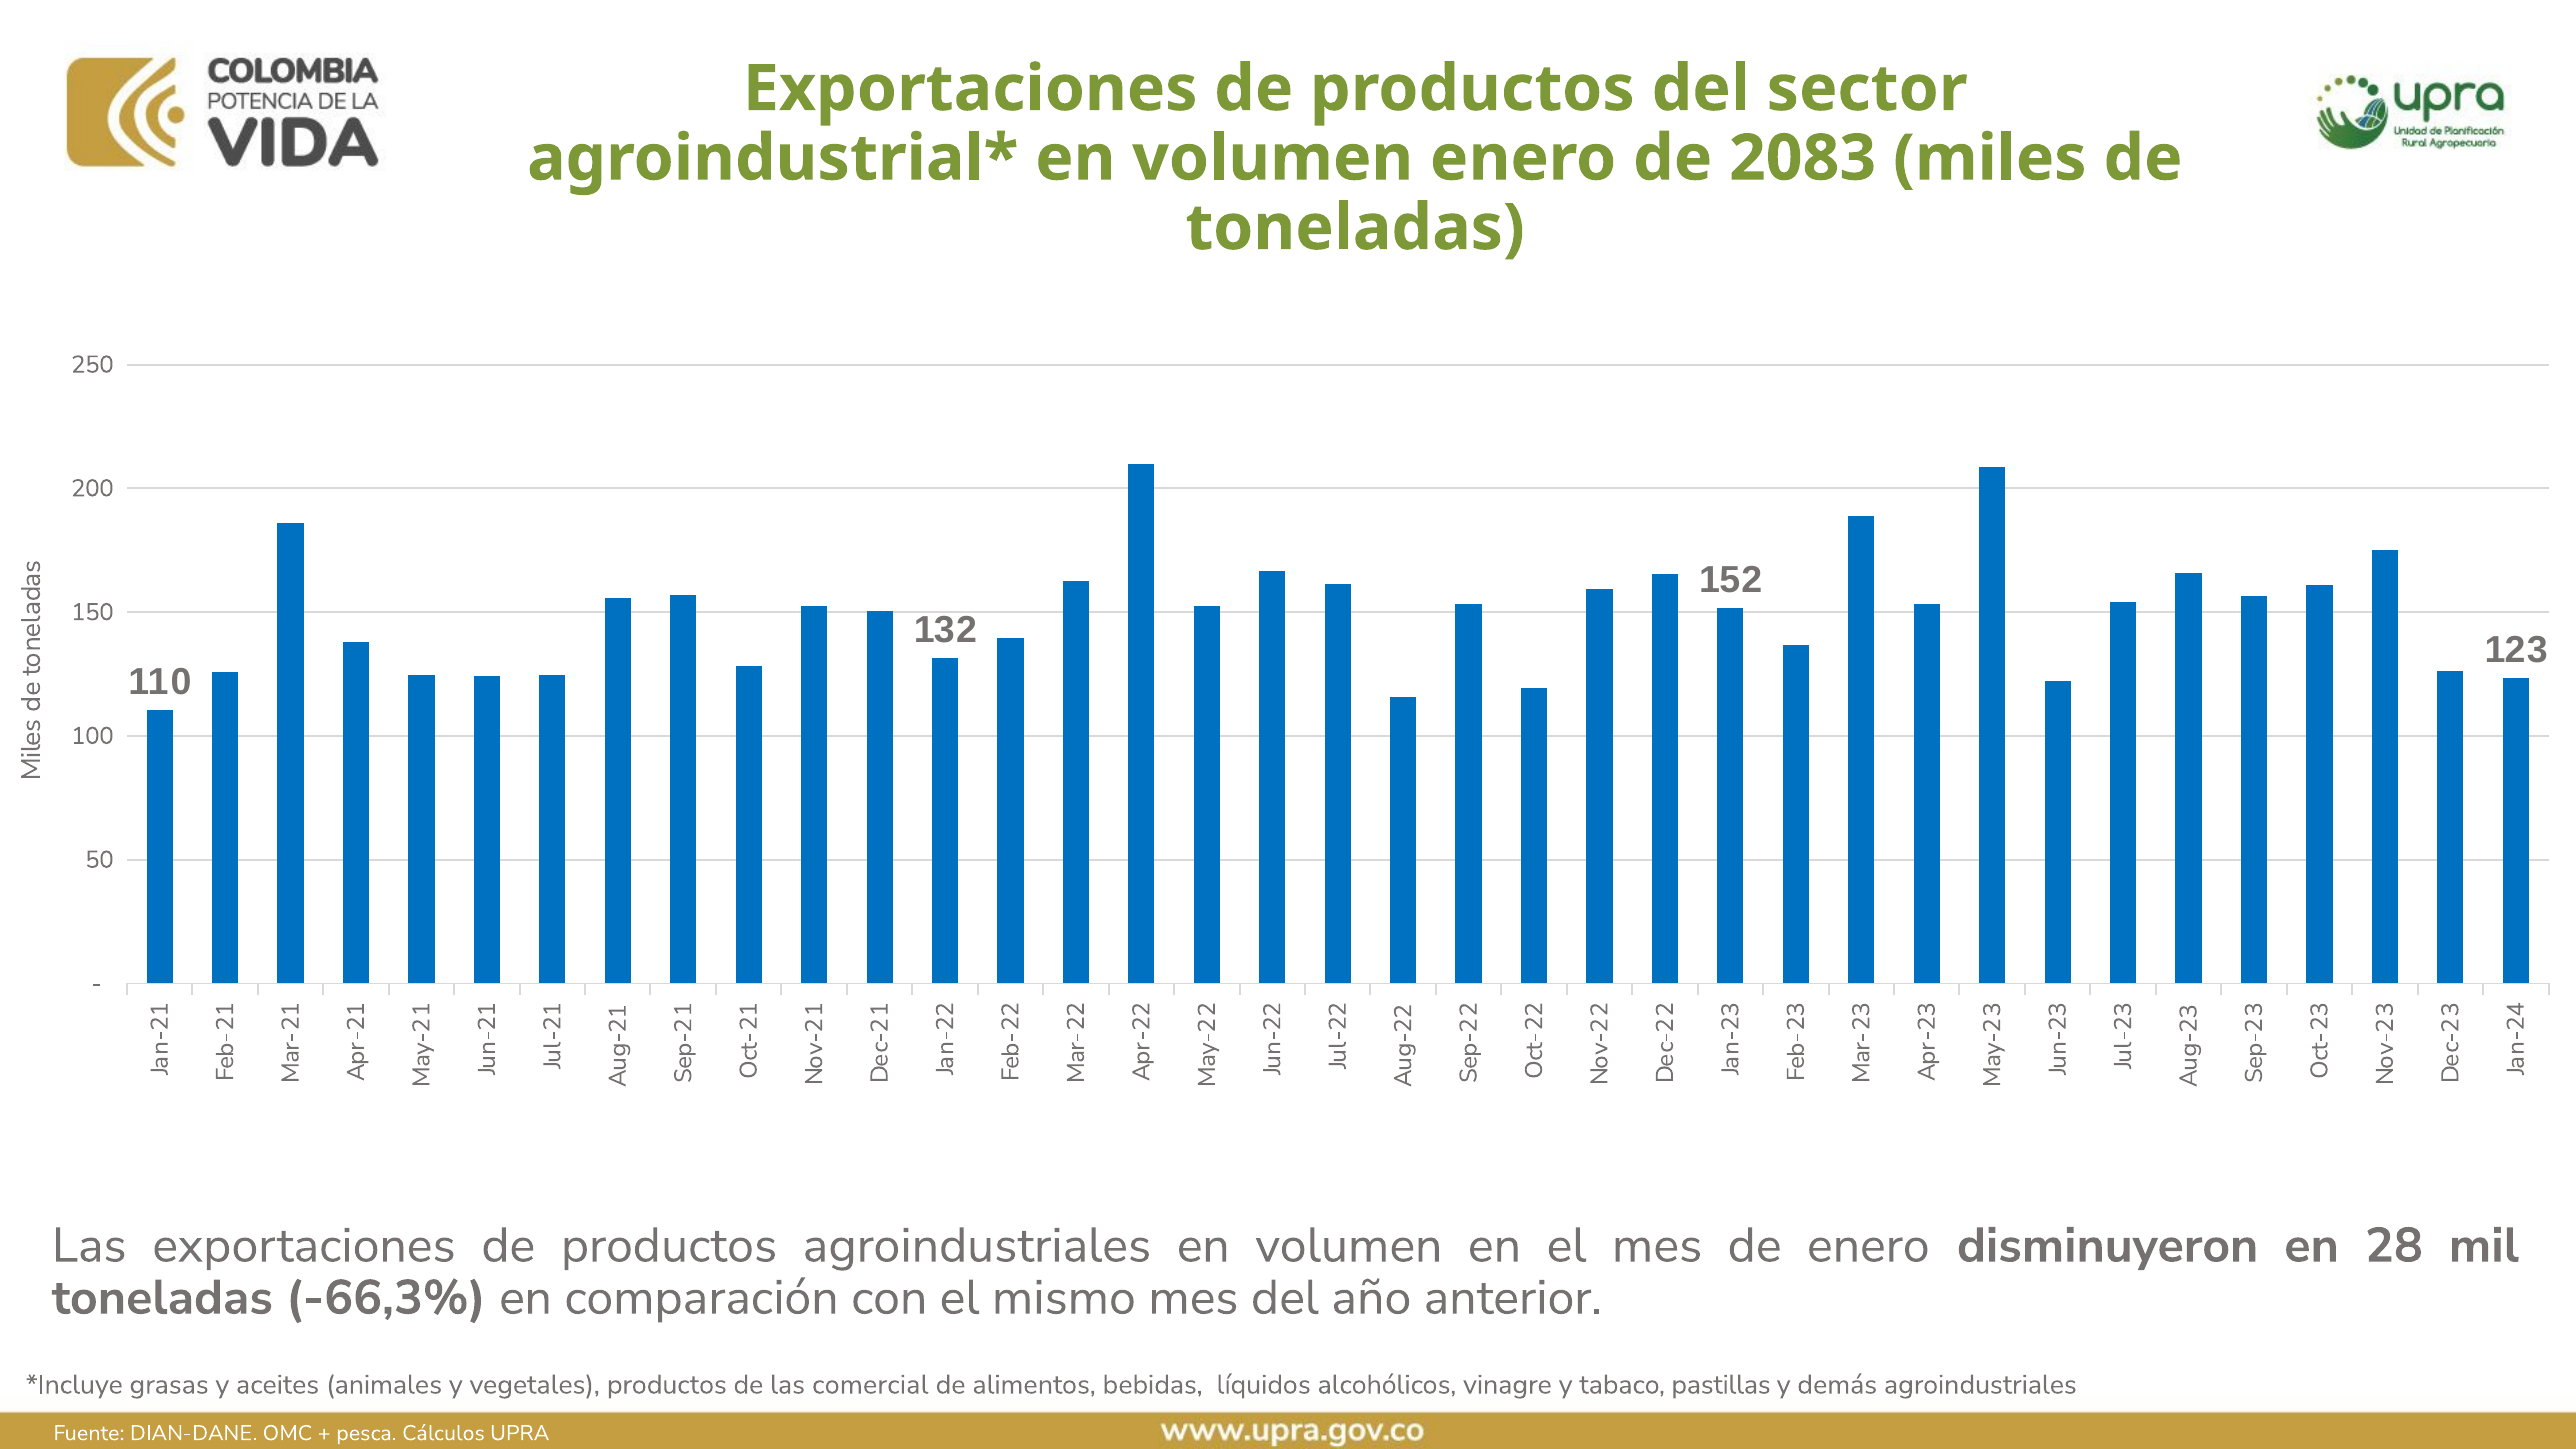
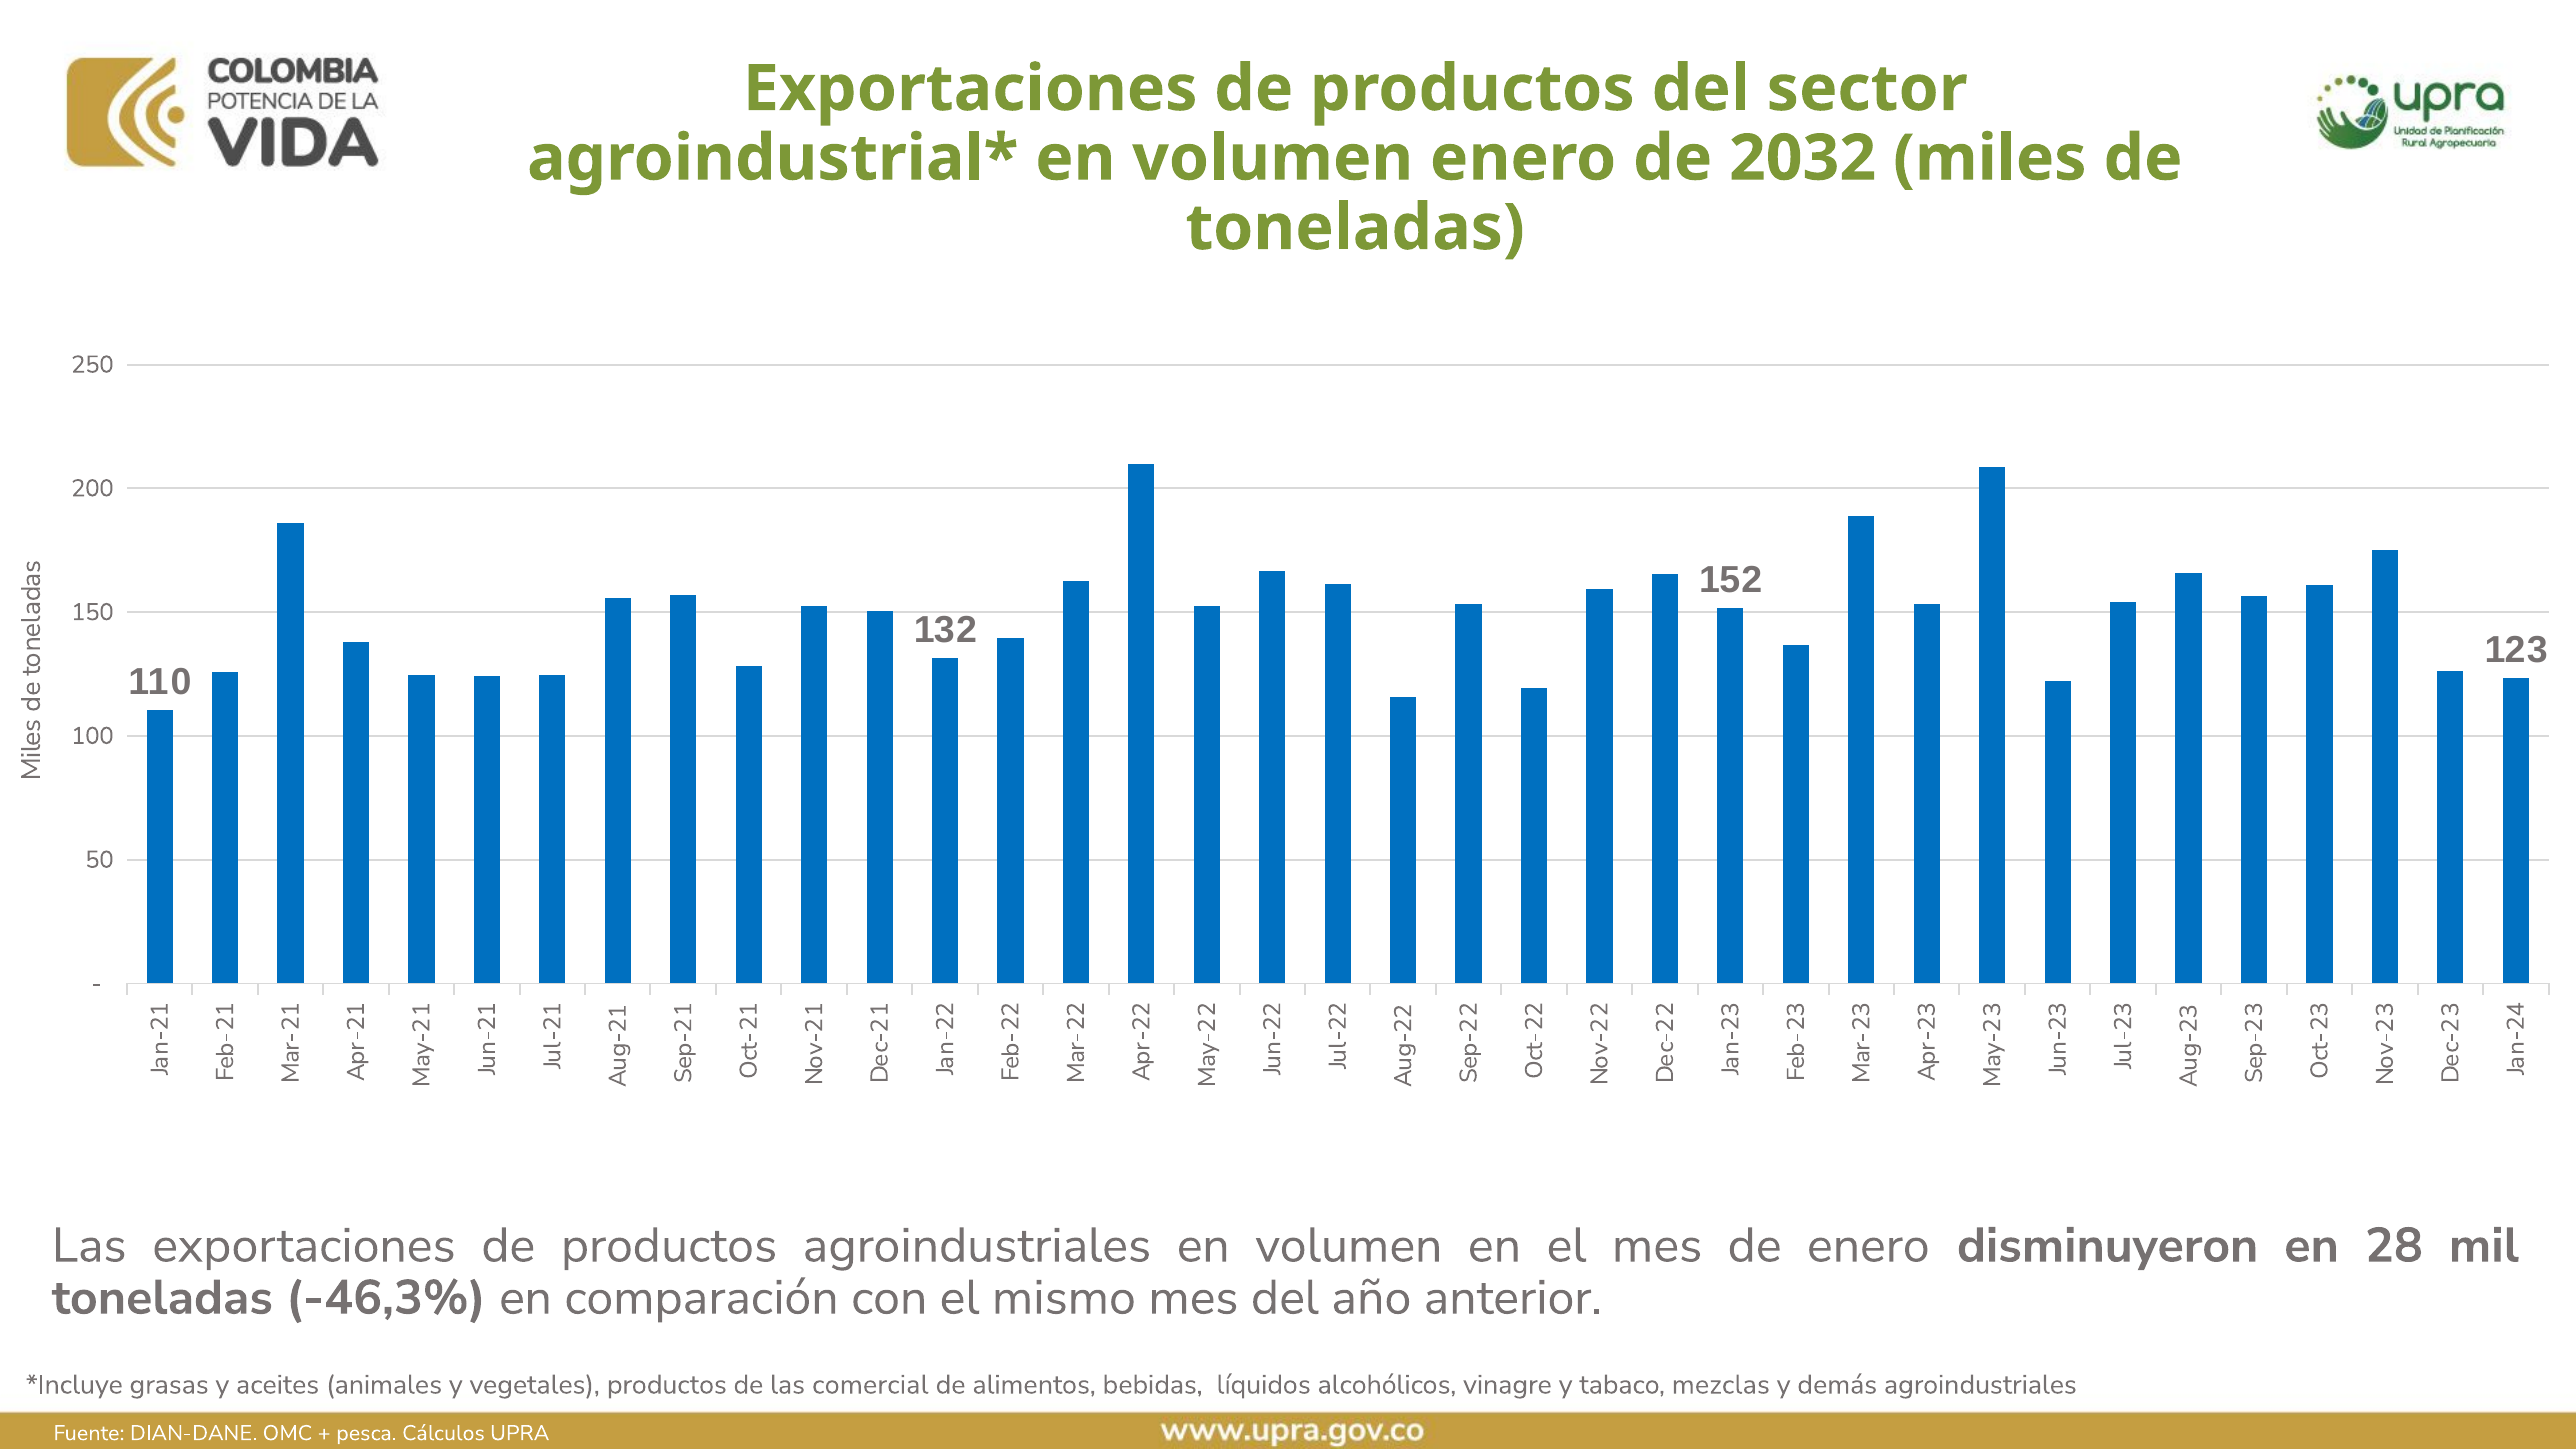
2083: 2083 -> 2032 (1803, 158)
-66,3%: -66,3% -> -46,3% (386, 1298)
pastillas: pastillas -> mezclas (1721, 1385)
